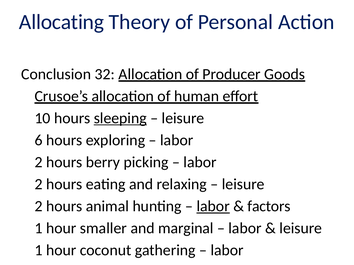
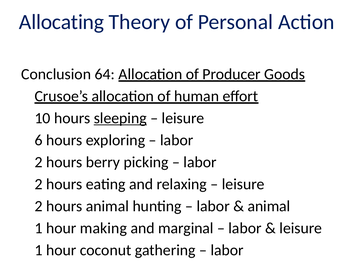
32: 32 -> 64 (105, 74)
labor underline: present -> none (213, 207)
factors: factors -> animal (269, 207)
smaller: smaller -> making (103, 229)
